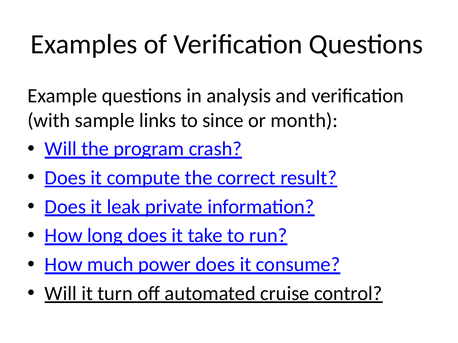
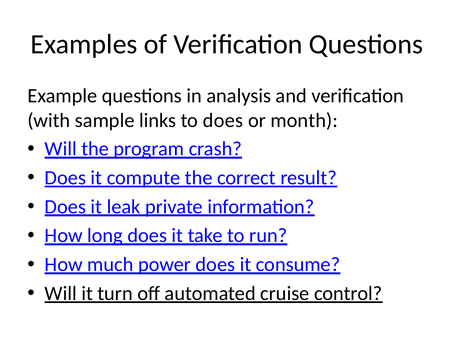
to since: since -> does (223, 121)
